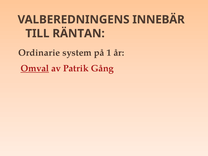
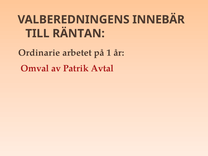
system: system -> arbetet (77, 53)
Omval underline: present -> none (35, 68)
Gång: Gång -> Avtal (102, 68)
